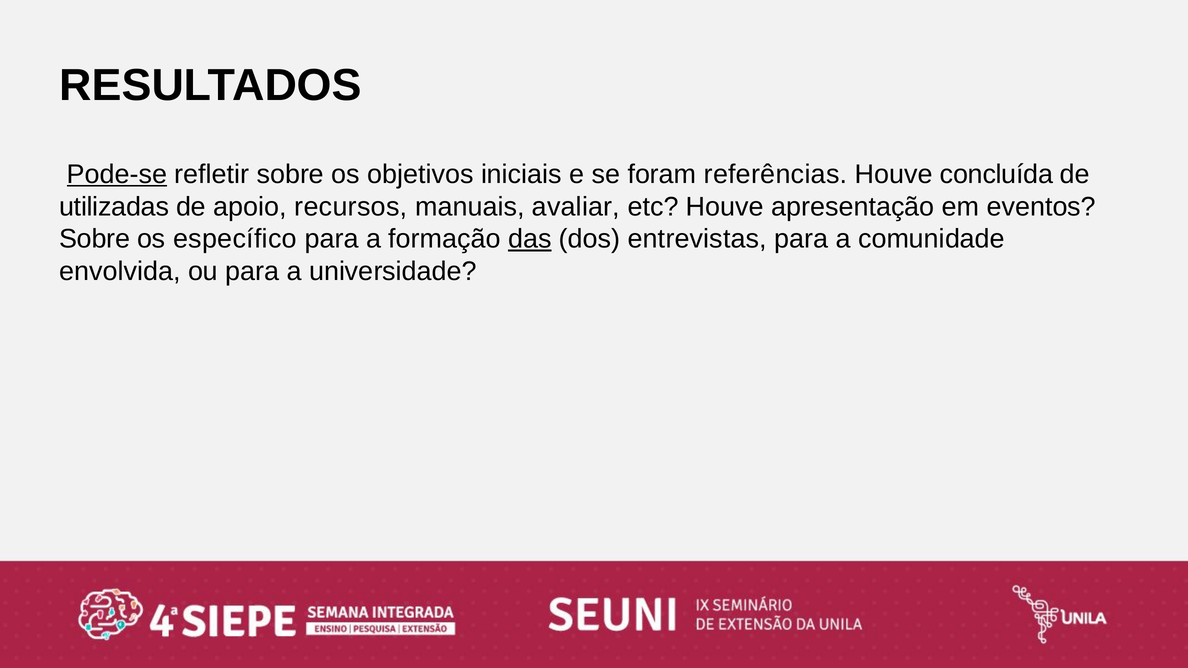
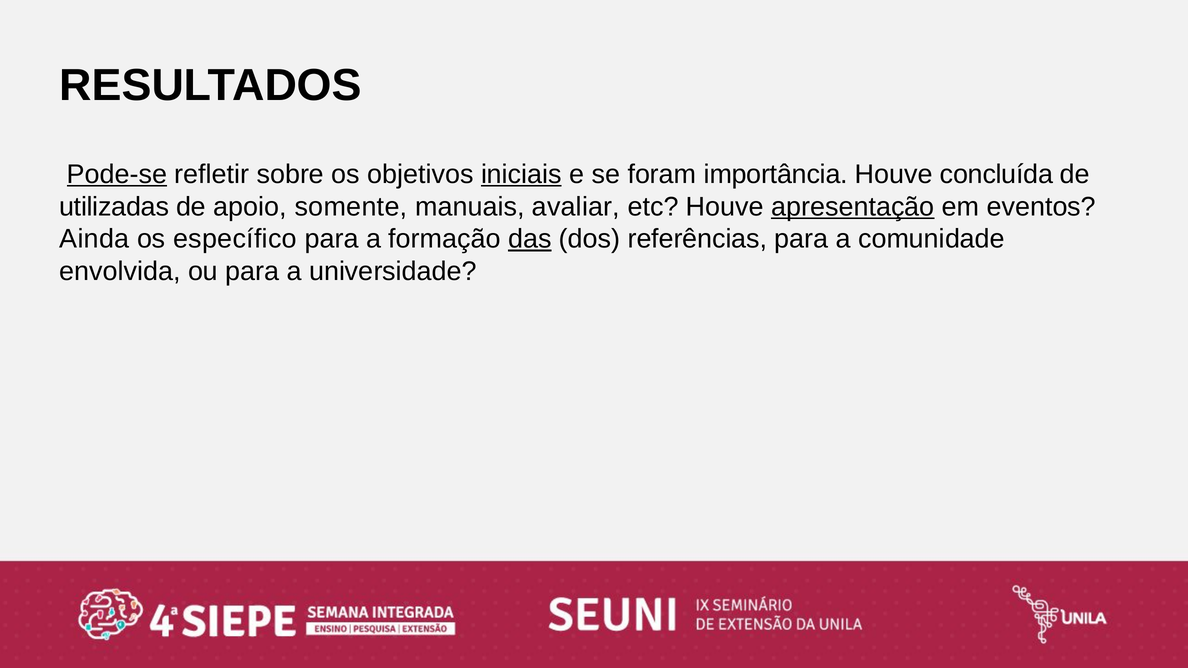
iniciais underline: none -> present (521, 174)
referências: referências -> importância (776, 174)
recursos: recursos -> somente (351, 207)
apresentação underline: none -> present (853, 207)
Sobre: Sobre -> Ainda (94, 239)
entrevistas: entrevistas -> referências (697, 239)
